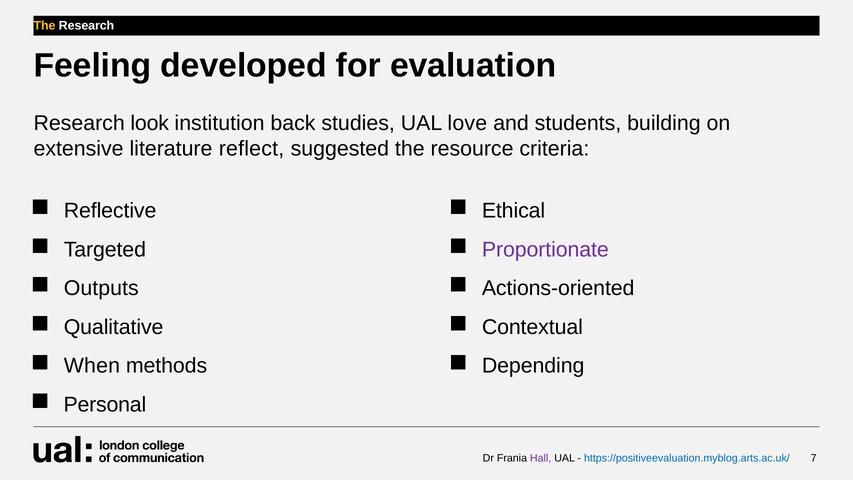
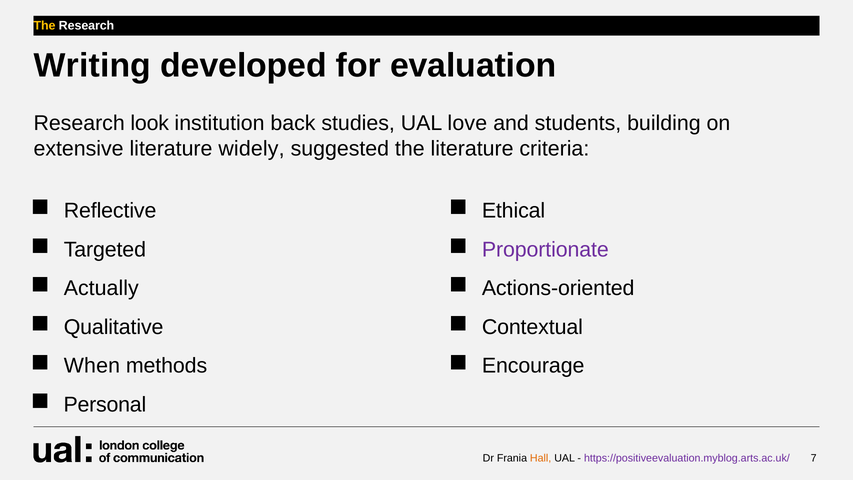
Feeling: Feeling -> Writing (92, 65)
reflect: reflect -> widely (252, 149)
the resource: resource -> literature (472, 149)
Outputs: Outputs -> Actually (101, 288)
Depending: Depending -> Encourage (533, 366)
Hall colour: purple -> orange (541, 458)
https://positiveevaluation.myblog.arts.ac.uk/ colour: blue -> purple (687, 458)
